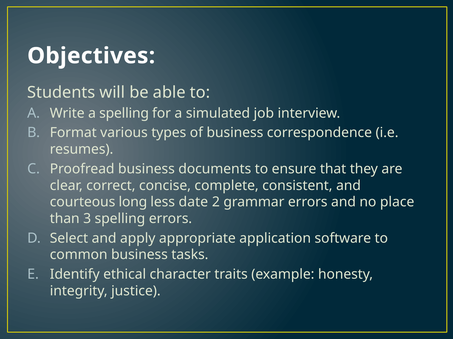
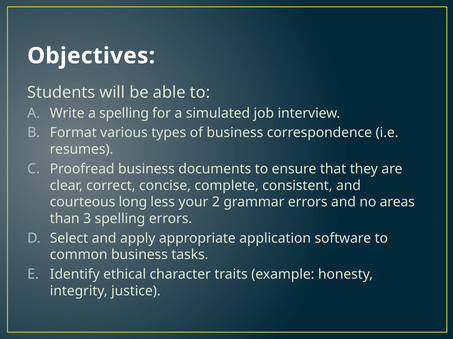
date: date -> your (193, 202)
place: place -> areas (397, 202)
